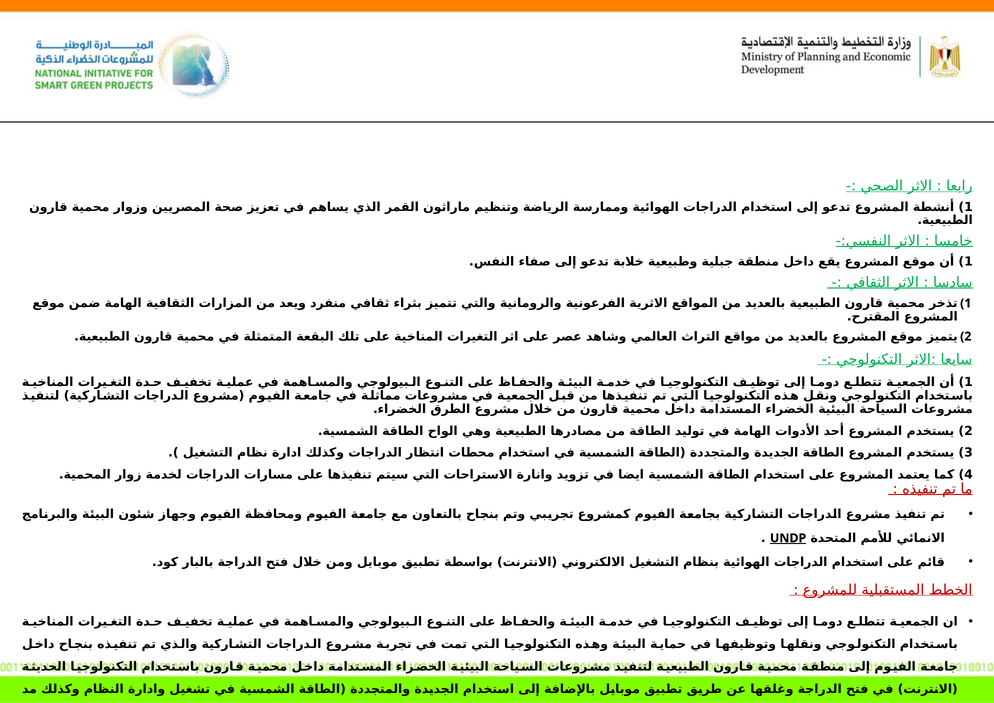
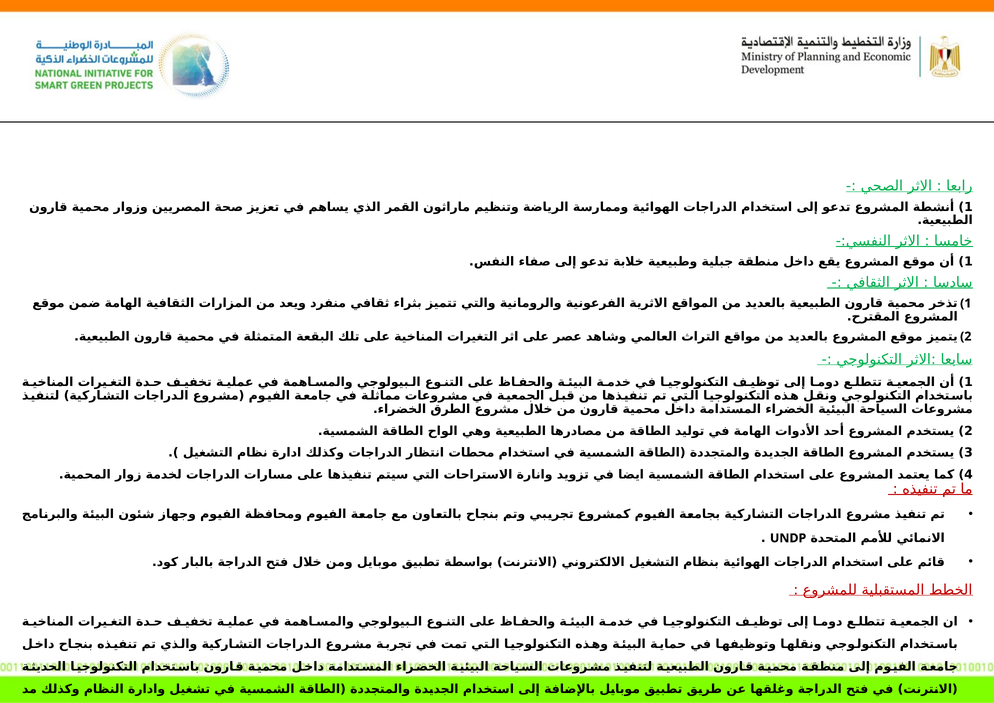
UNDP underline: present -> none (788, 538)
